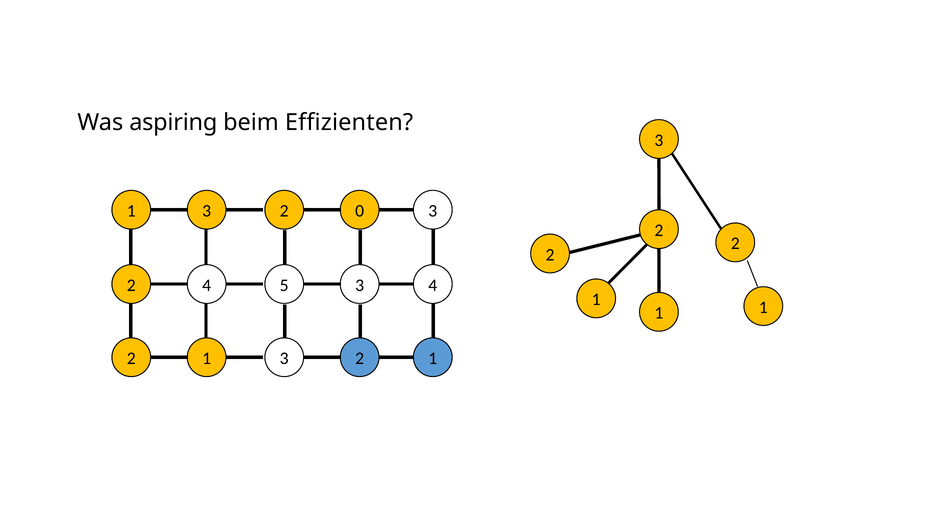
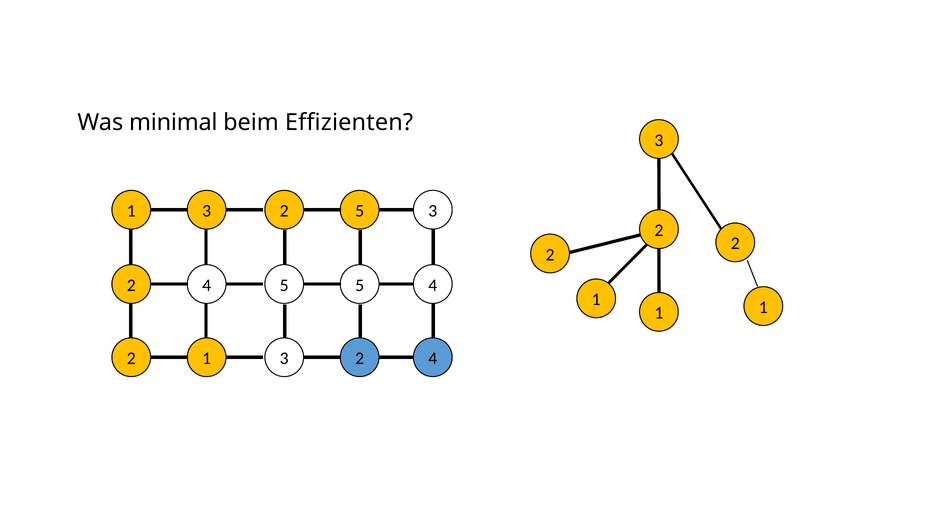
aspiring: aspiring -> minimal (173, 123)
1 0: 0 -> 5 (360, 211)
3: 3 -> 5 (360, 285)
1: 1 -> 4 (433, 358)
